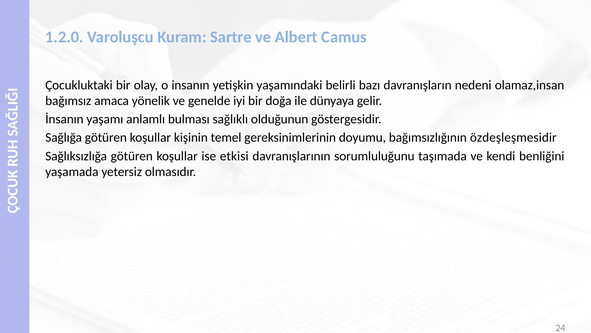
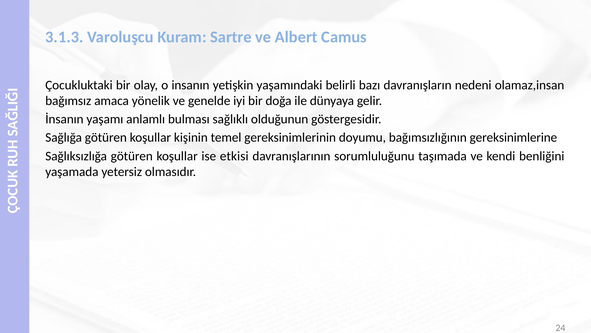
1.2.0: 1.2.0 -> 3.1.3 (64, 37)
özdeşleşmesidir: özdeşleşmesidir -> gereksinimlerine (513, 137)
